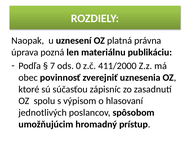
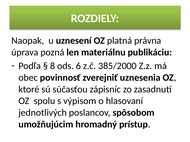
7: 7 -> 8 (53, 66)
0: 0 -> 6 (78, 66)
411/2000: 411/2000 -> 385/2000 (117, 66)
